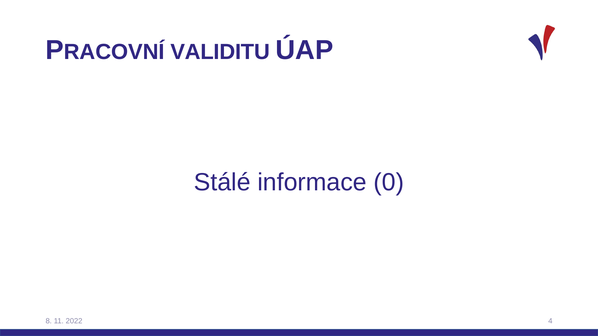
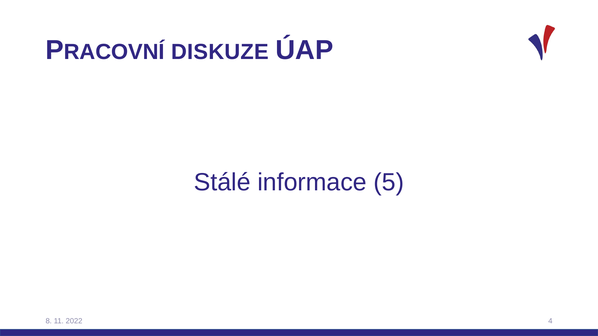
VALIDITU: VALIDITU -> DISKUZE (220, 52)
0: 0 -> 5 (389, 183)
